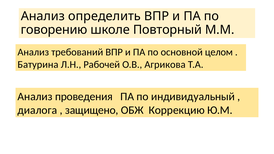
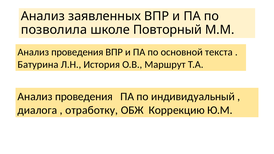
определить: определить -> заявленных (105, 16)
говорению: говорению -> позволила (54, 30)
требований: требований -> проведения (77, 52)
целом: целом -> текста (219, 52)
Рабочей: Рабочей -> История (102, 64)
Агрикова: Агрикова -> Маршрут (165, 64)
защищено: защищено -> отработку (92, 110)
